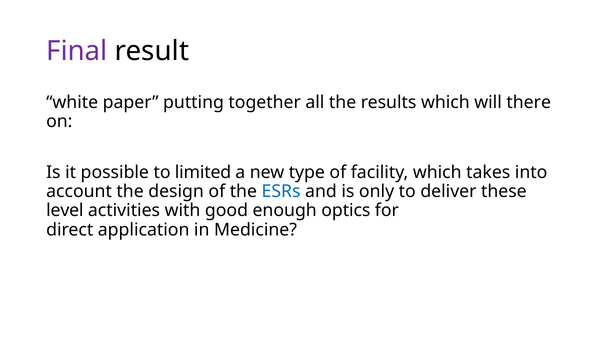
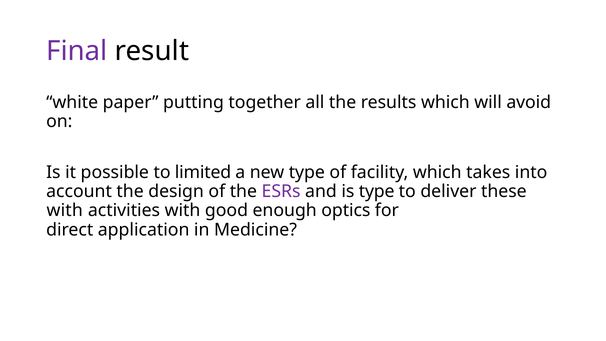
there: there -> avoid (529, 102)
ESRs colour: blue -> purple (281, 191)
is only: only -> type (377, 191)
level: level -> with (65, 211)
